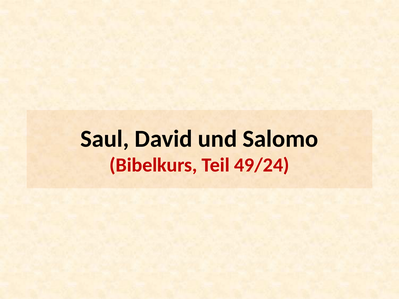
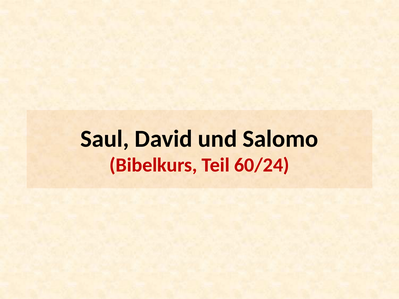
49/24: 49/24 -> 60/24 (262, 165)
